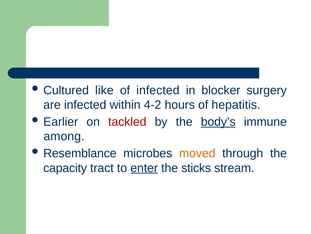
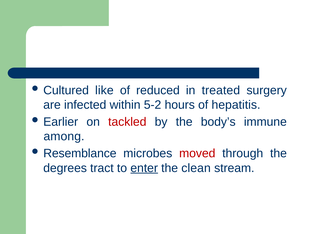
of infected: infected -> reduced (158, 90)
blocker: blocker -> treated (221, 90)
4-2: 4-2 -> 5-2 (153, 105)
body’s underline: present -> none (218, 121)
moved colour: orange -> red (197, 153)
capacity: capacity -> degrees (65, 167)
sticks: sticks -> clean (196, 167)
